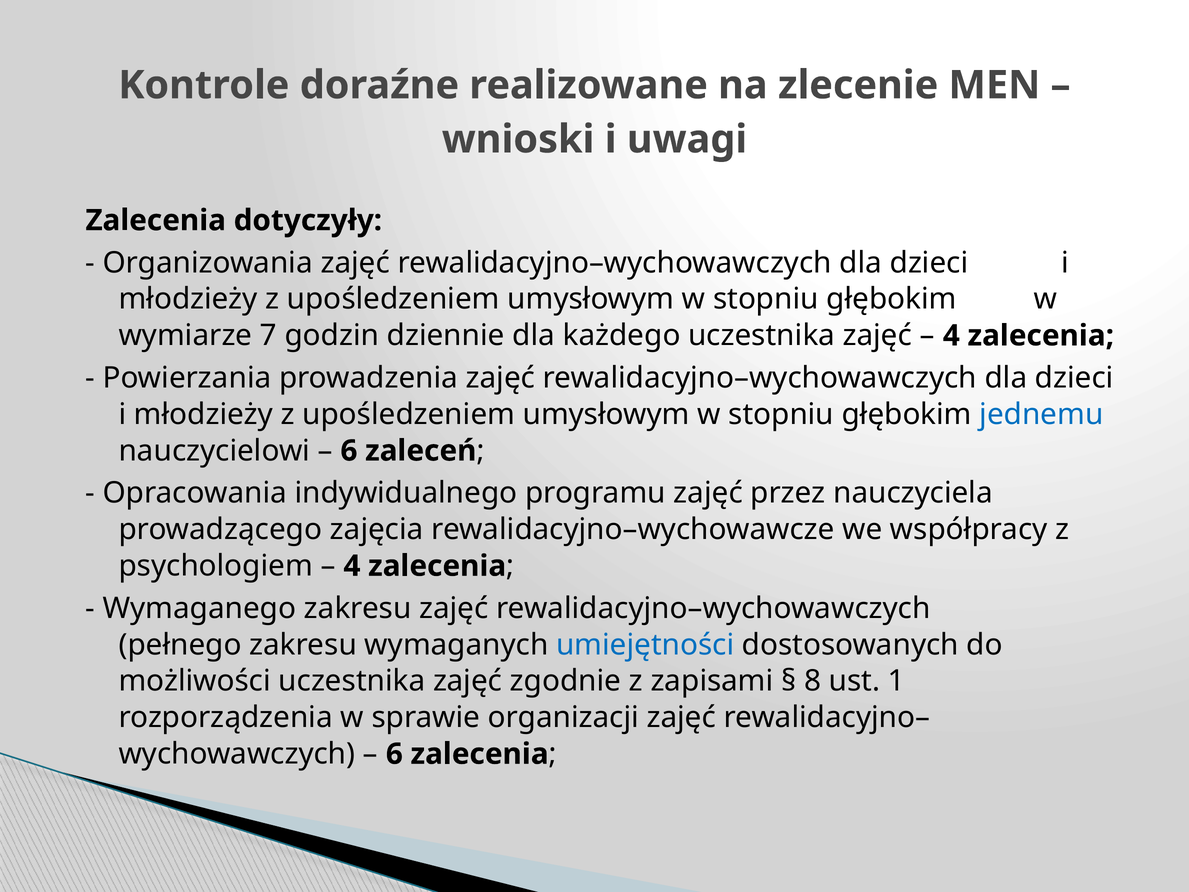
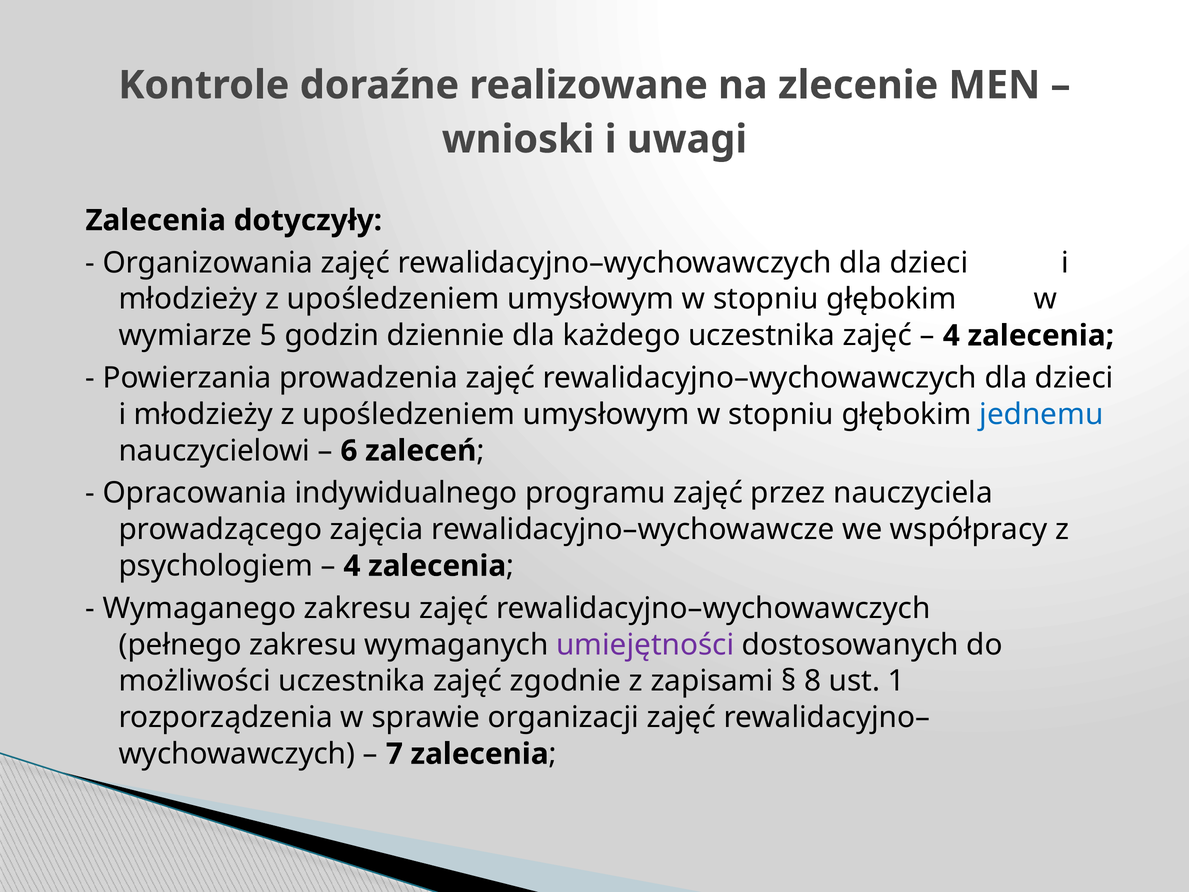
7: 7 -> 5 (268, 336)
umiejętności colour: blue -> purple (645, 645)
6: 6 -> 7 (394, 754)
